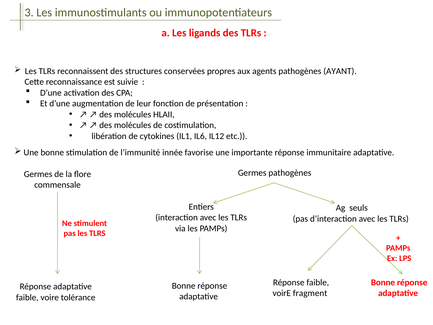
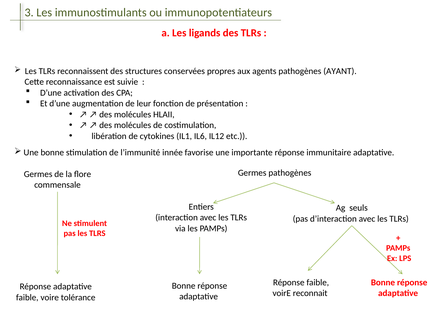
fragment: fragment -> reconnait (310, 293)
